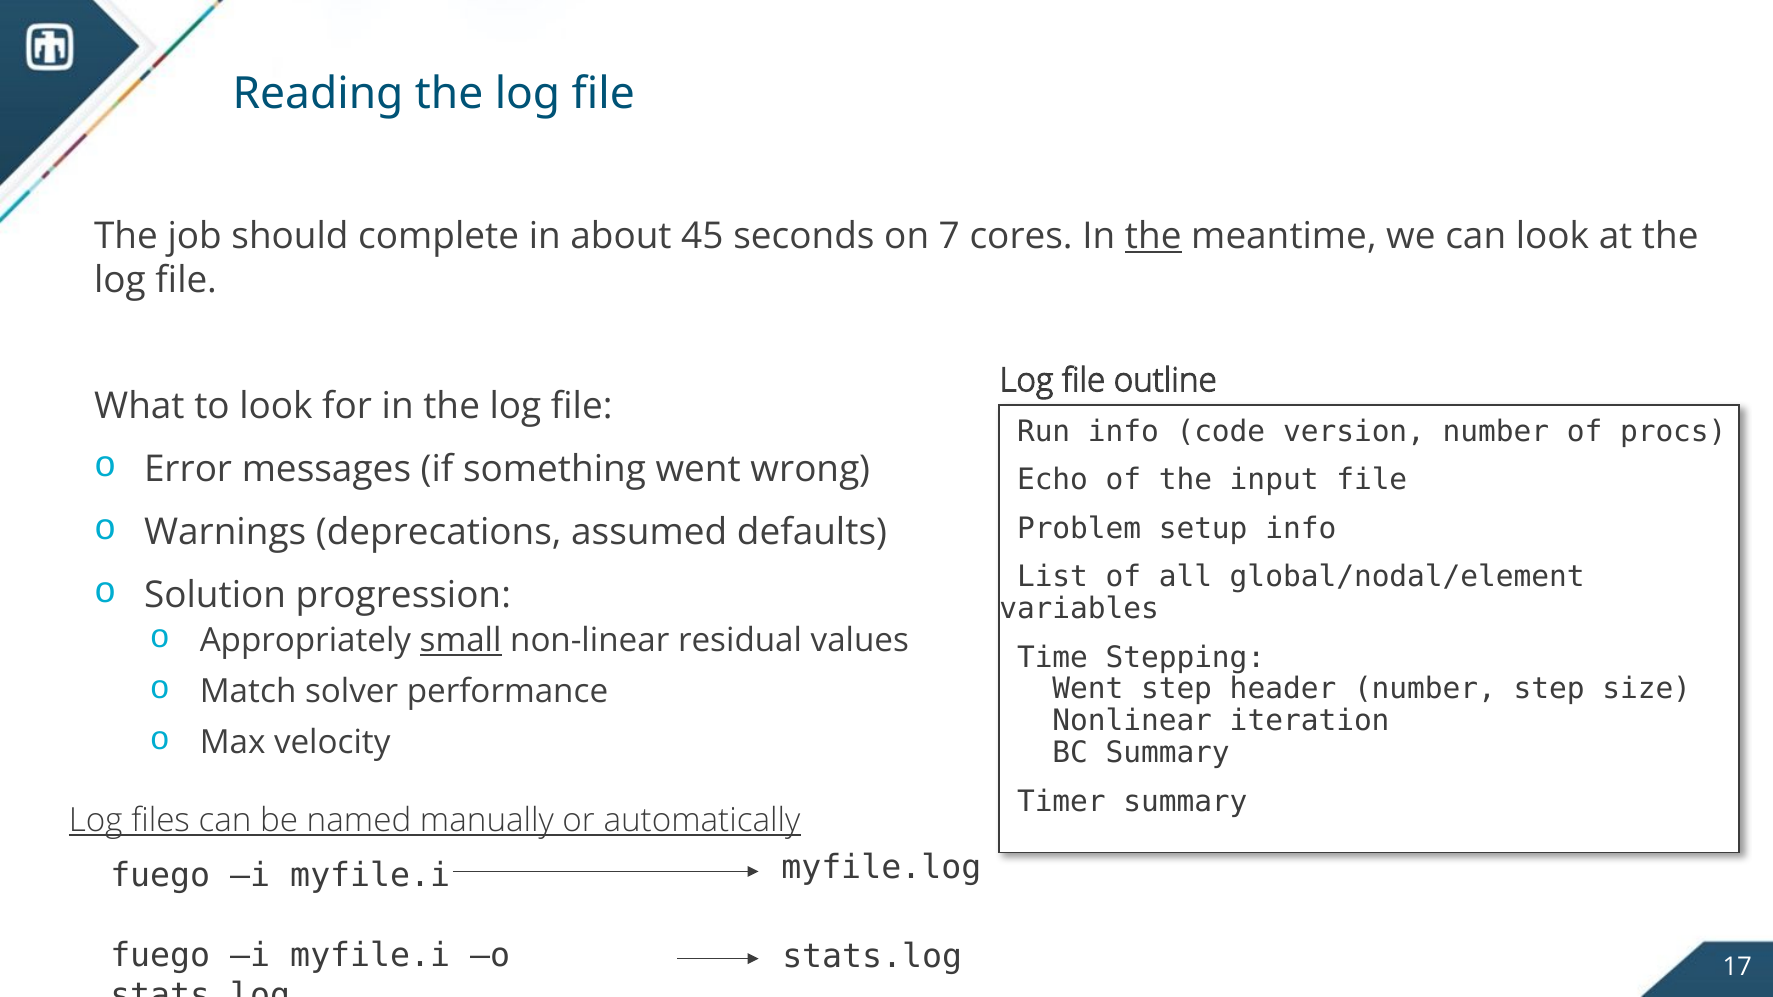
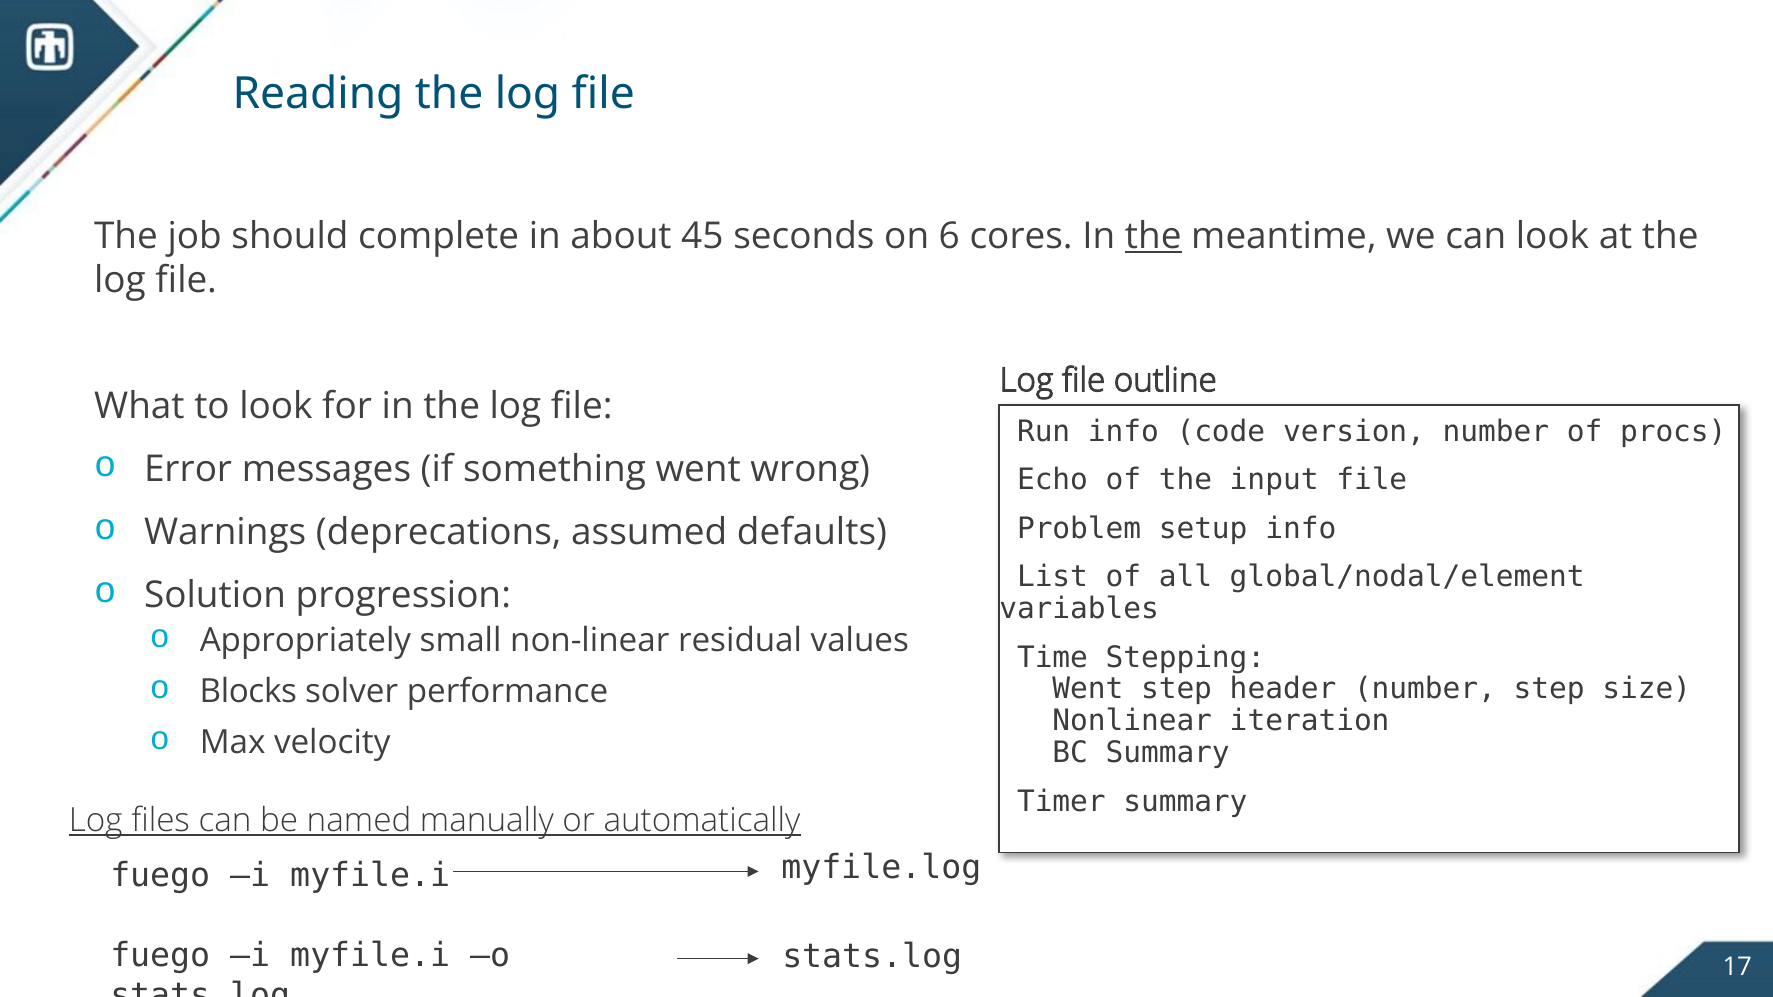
7: 7 -> 6 (949, 236)
small underline: present -> none (461, 641)
Match: Match -> Blocks (248, 692)
